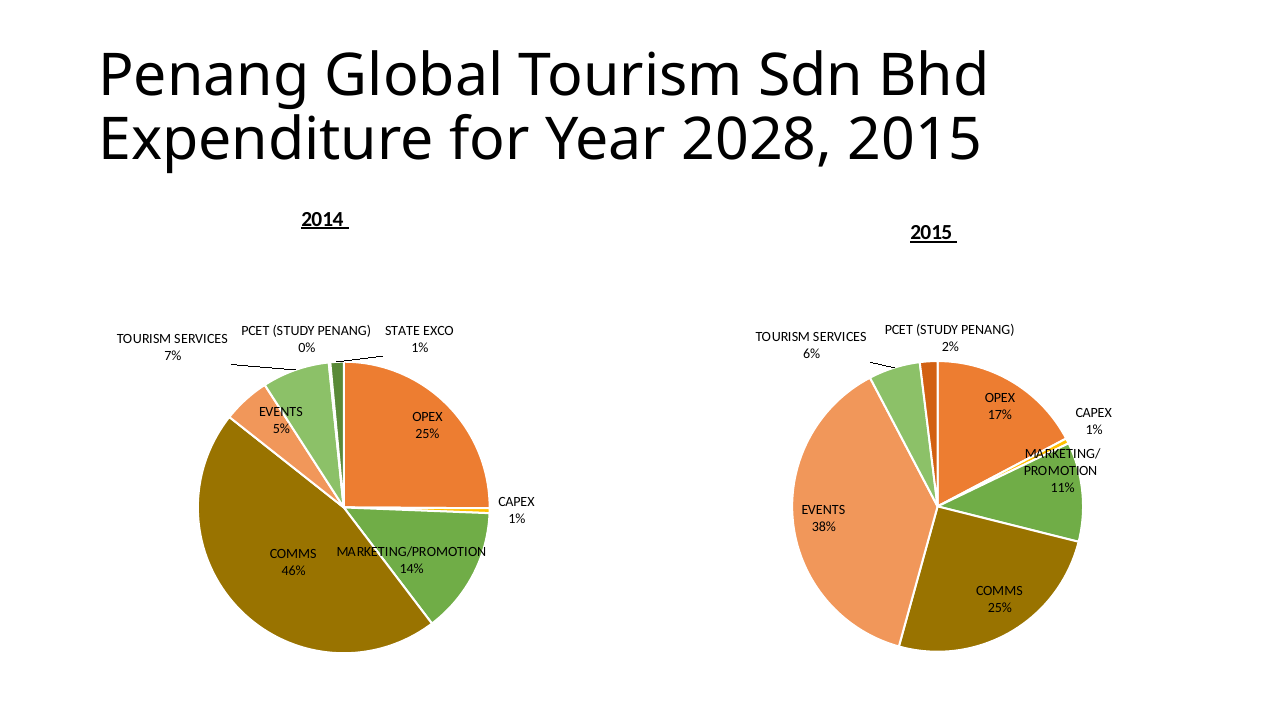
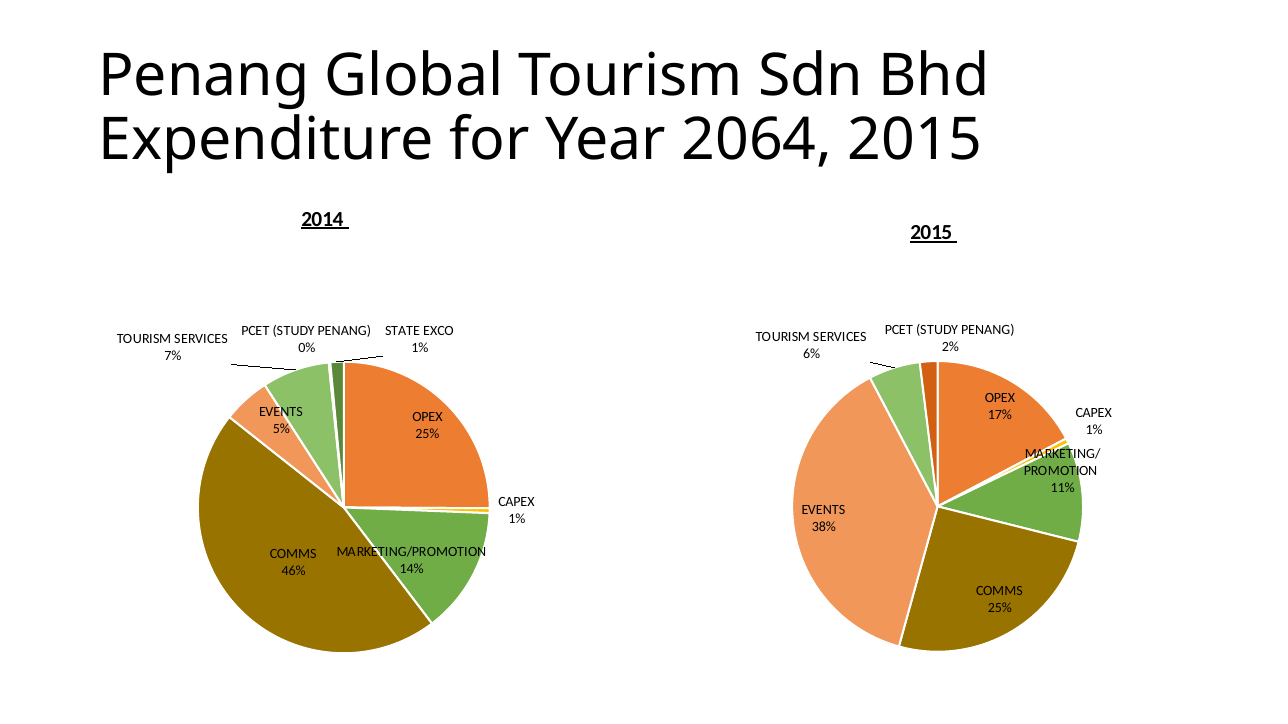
2028: 2028 -> 2064 (757, 140)
